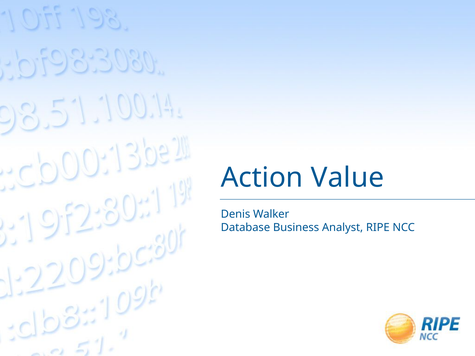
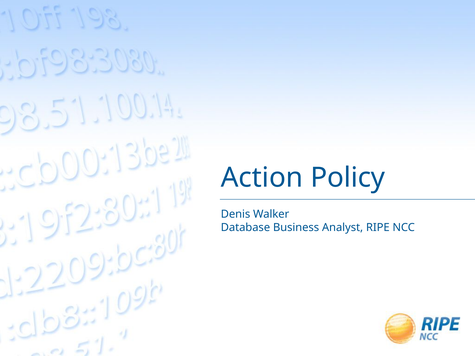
Value: Value -> Policy (348, 178)
